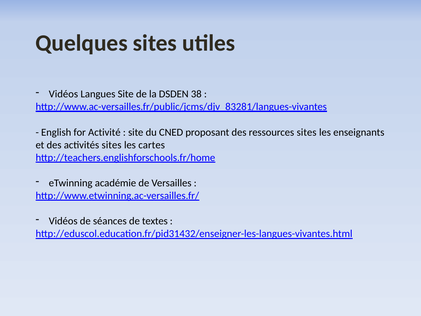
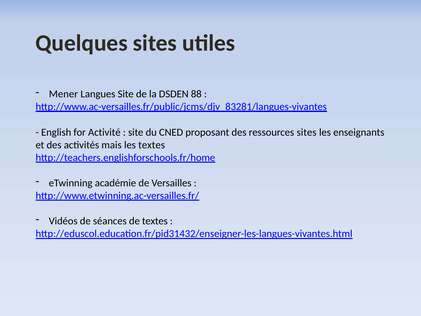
Vidéos: Vidéos -> Mener (63, 94)
38: 38 -> 88 (196, 94)
activités sites: sites -> mais (112, 145)
les cartes: cartes -> textes (152, 145)
